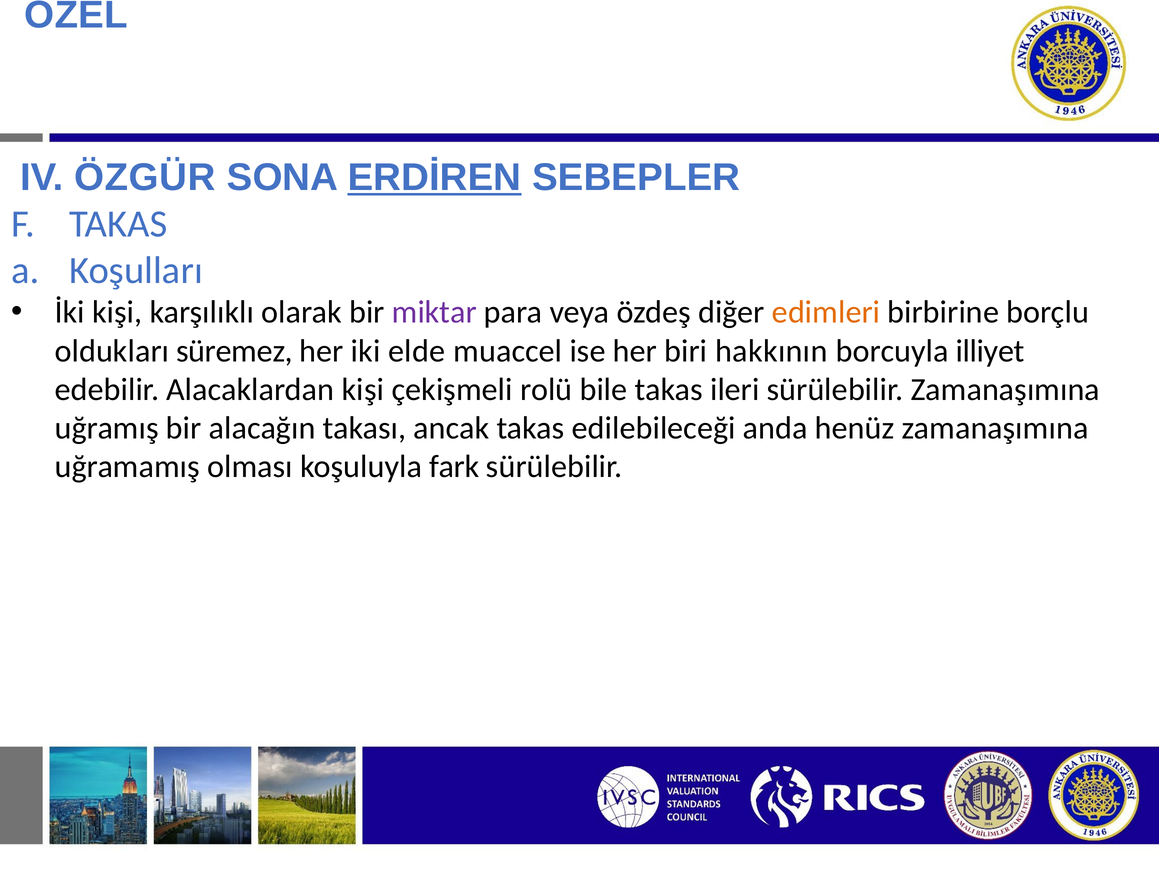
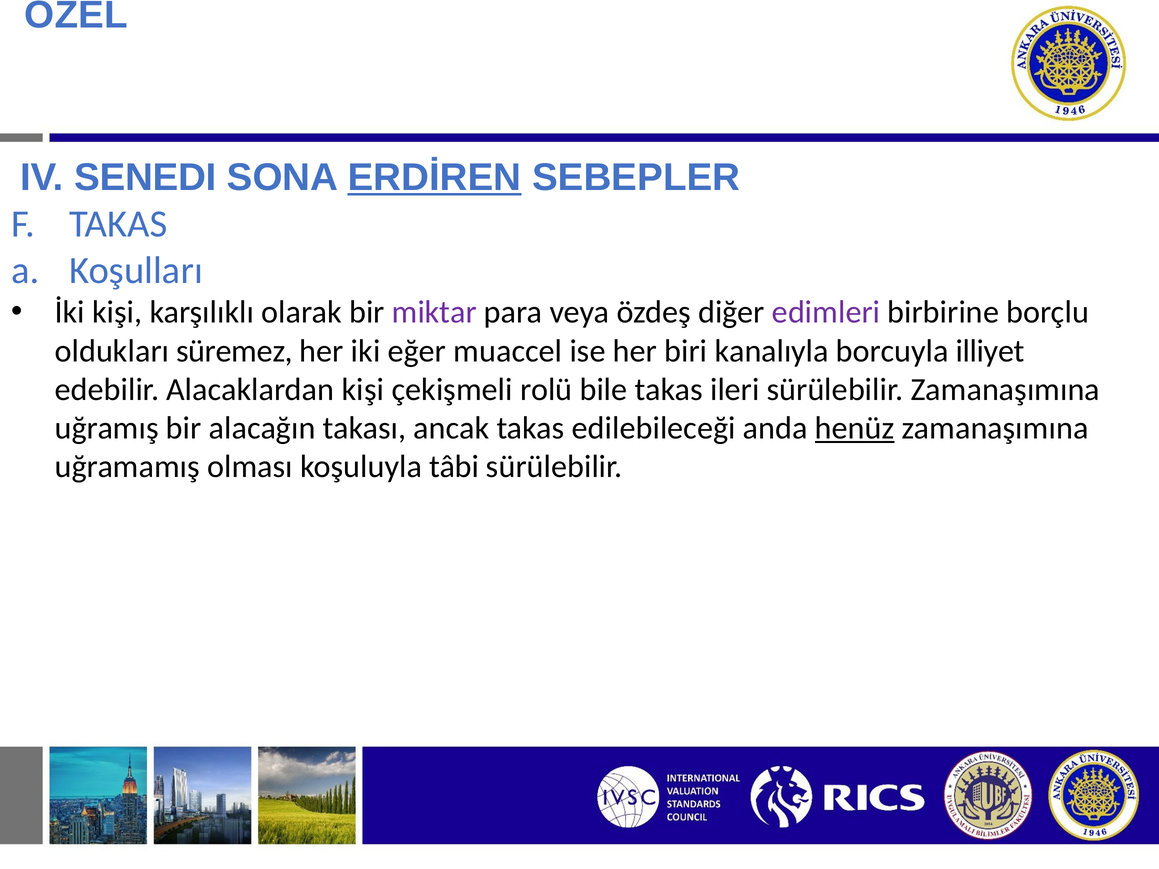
ÖZGÜR: ÖZGÜR -> SENEDI (145, 178)
edimleri colour: orange -> purple (826, 312)
elde: elde -> eğer (417, 351)
hakkının: hakkının -> kanalıyla (772, 351)
henüz underline: none -> present (855, 428)
fark: fark -> tâbi (454, 467)
